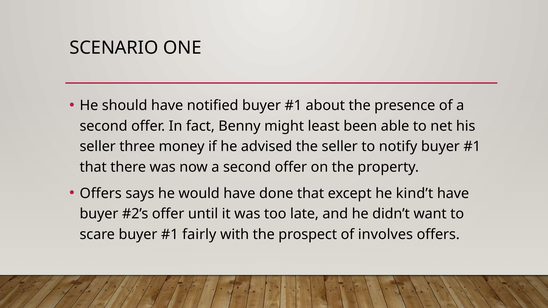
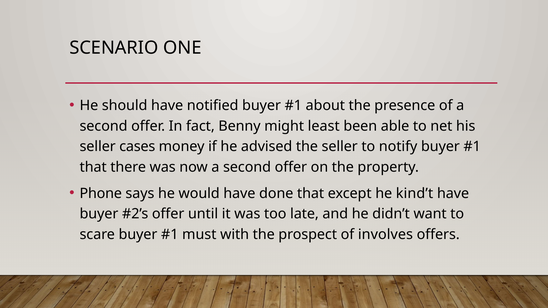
three: three -> cases (137, 147)
Offers: Offers -> Phone (101, 193)
fairly: fairly -> must (199, 235)
